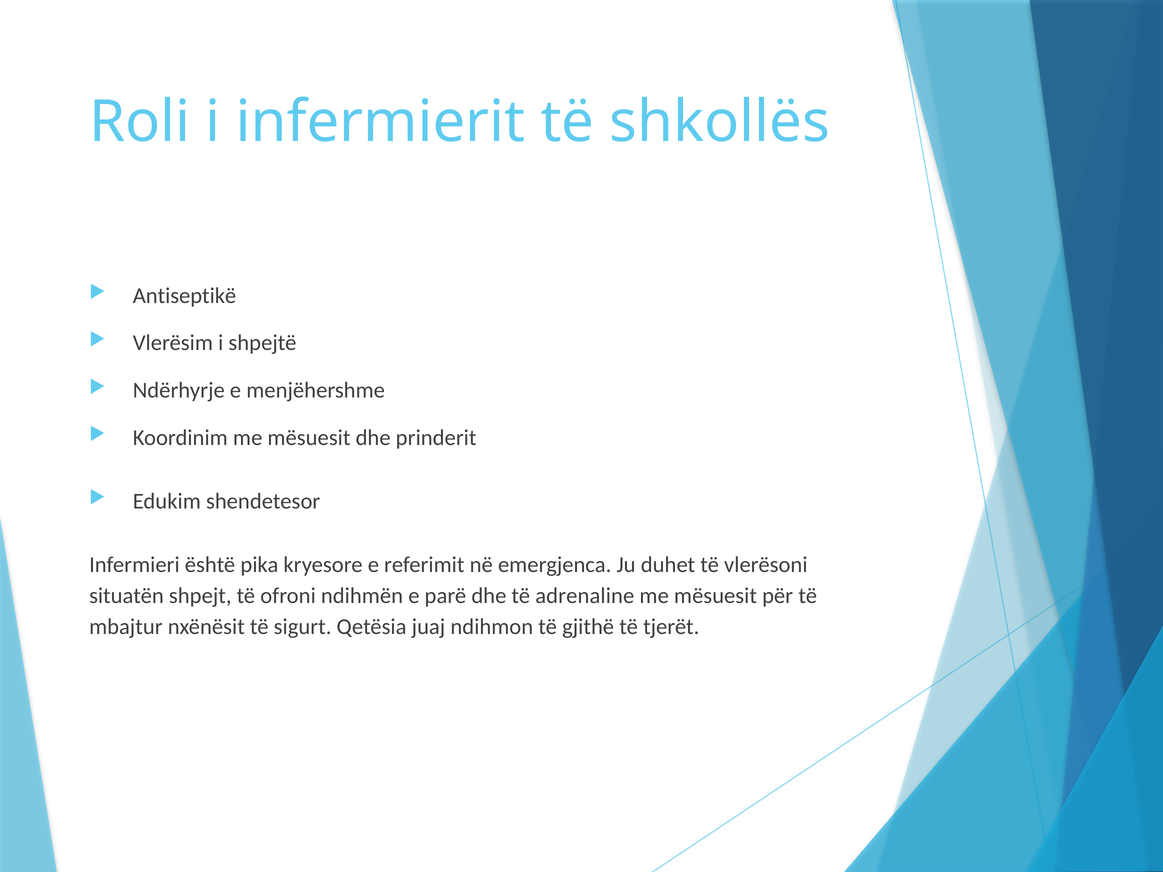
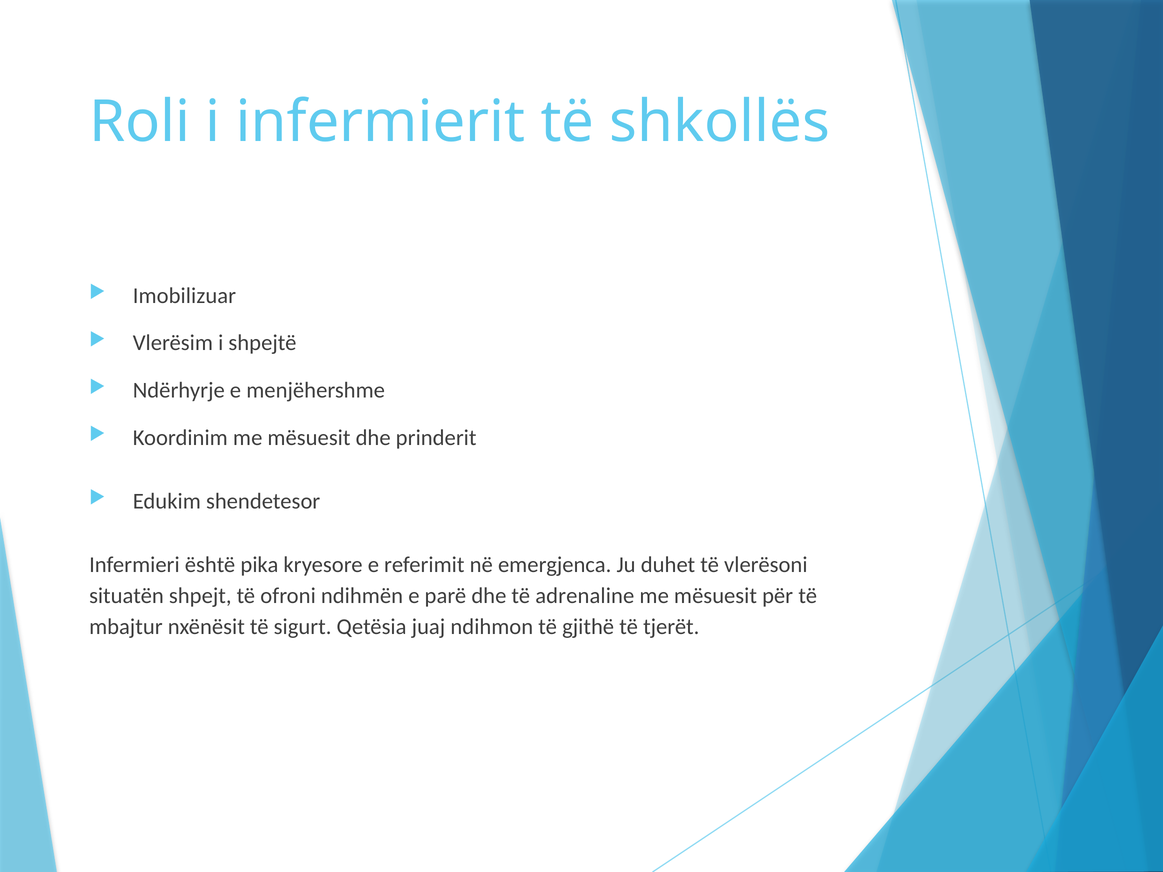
Antiseptikë: Antiseptikë -> Imobilizuar (184, 296)
